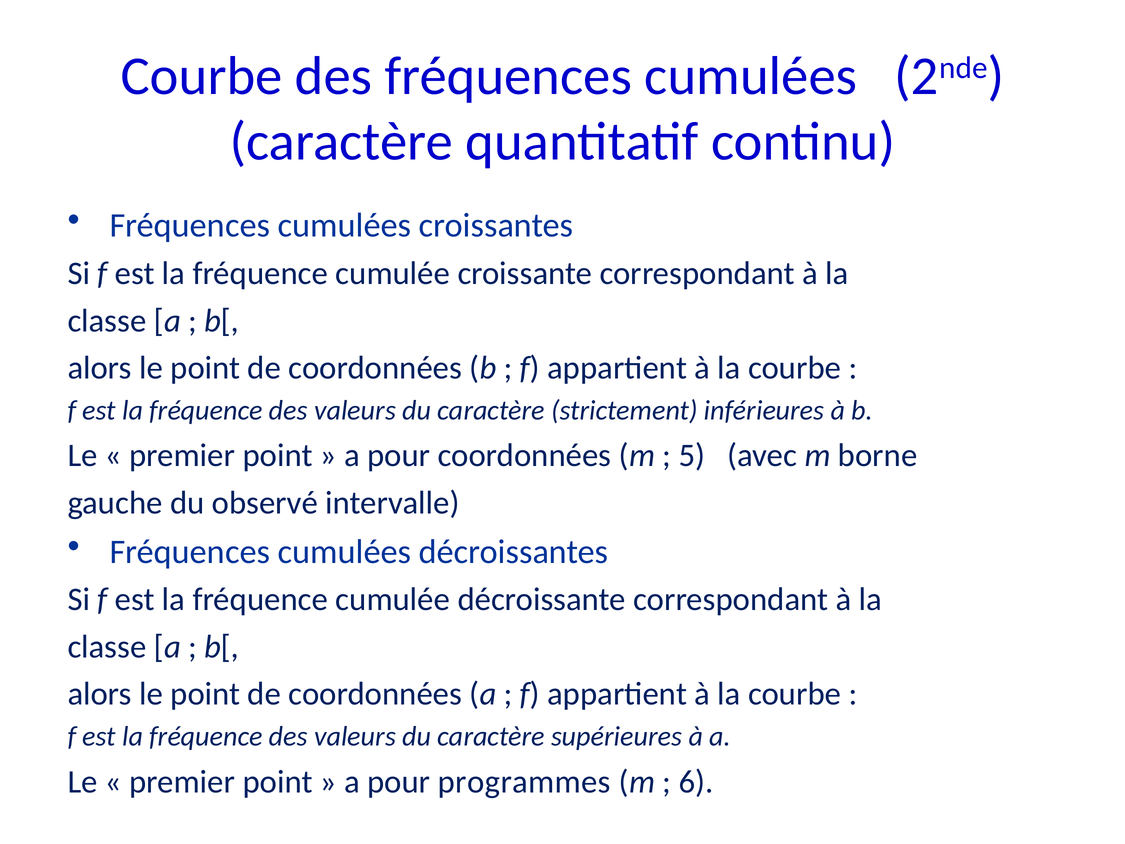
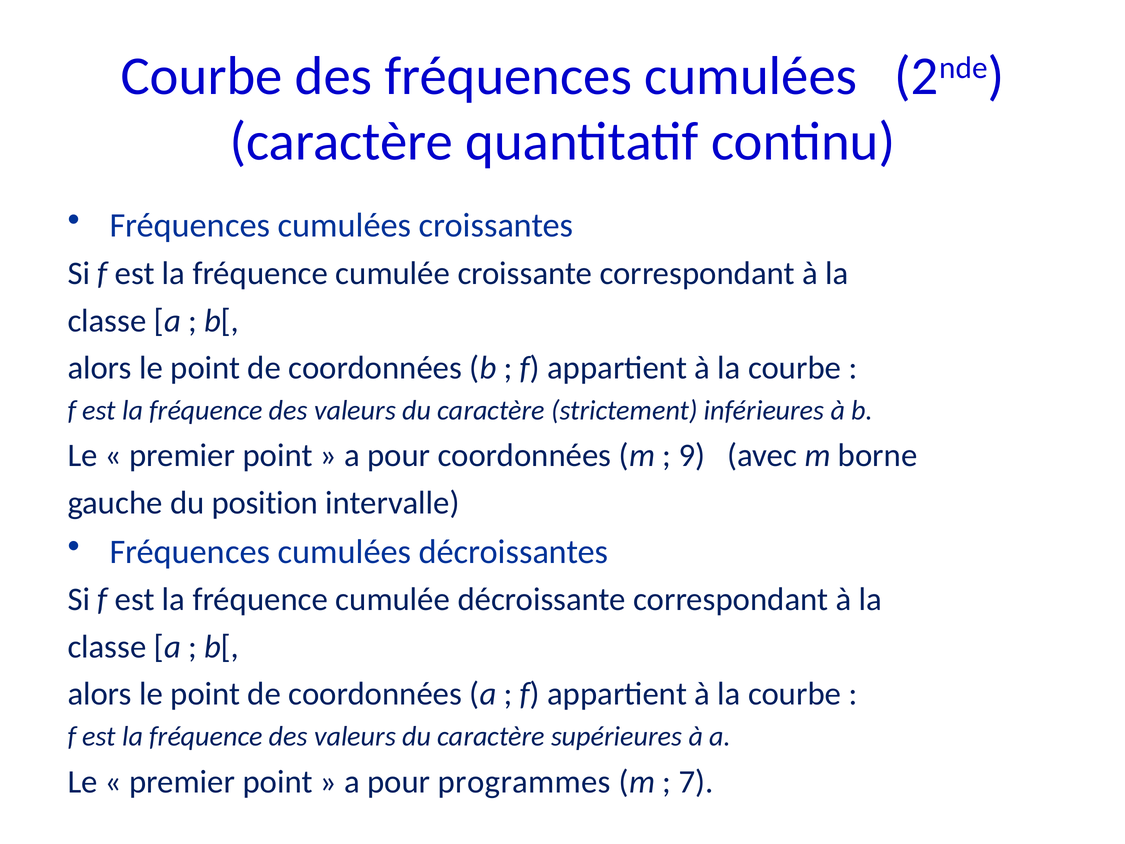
5: 5 -> 9 (692, 456)
observé: observé -> position (265, 503)
6: 6 -> 7 (696, 782)
